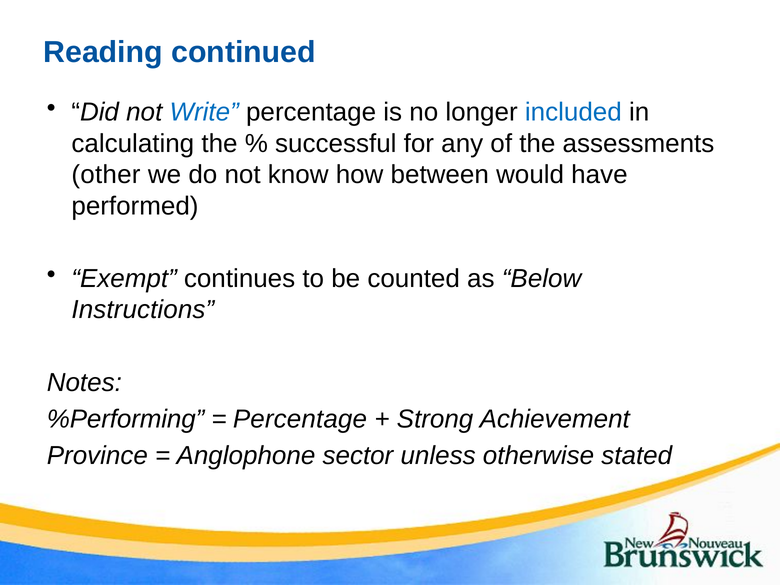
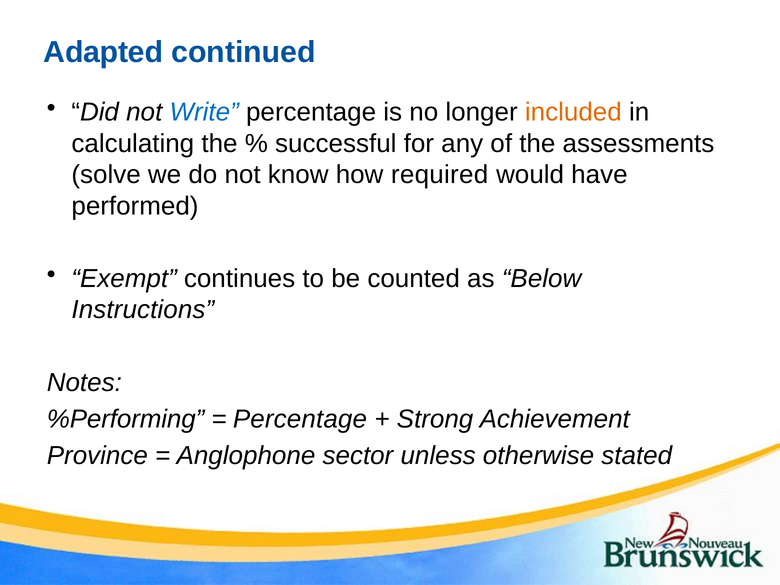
Reading: Reading -> Adapted (103, 52)
included colour: blue -> orange (573, 112)
other: other -> solve (106, 175)
between: between -> required (440, 175)
